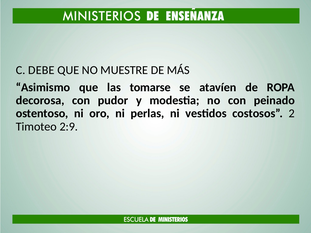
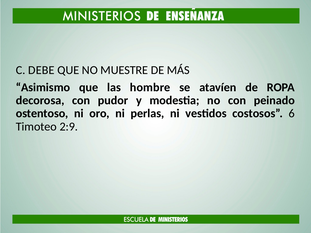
tomarse: tomarse -> hombre (150, 87)
2: 2 -> 6 (292, 114)
